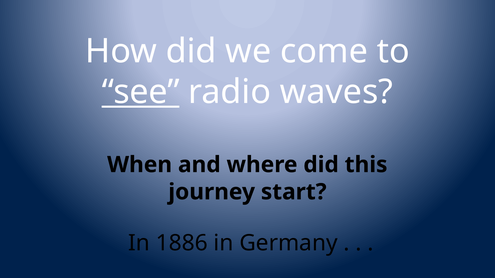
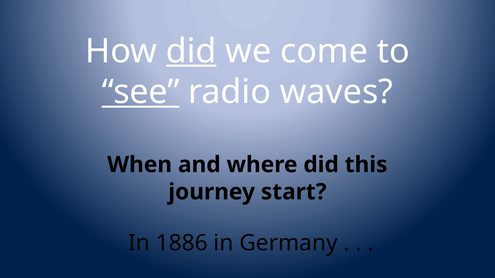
did underline: none -> present (191, 51)
